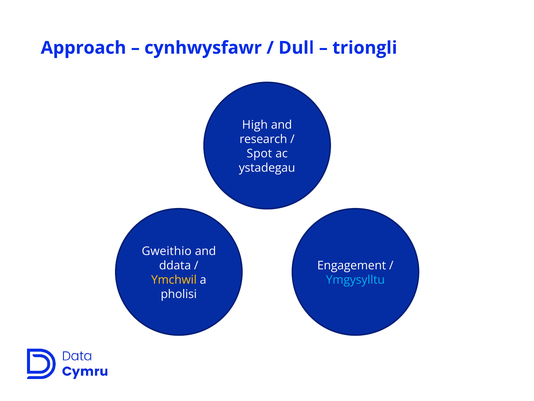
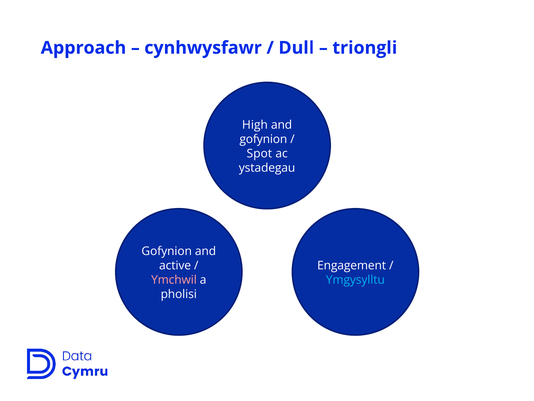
research: research -> gofynion (263, 139)
Gweithio: Gweithio -> Gofynion (167, 251)
ddata: ddata -> active (175, 265)
Ymchwil colour: yellow -> pink (174, 279)
